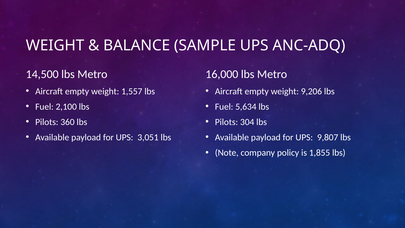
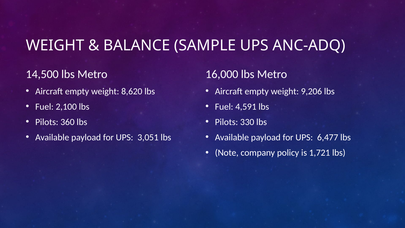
1,557: 1,557 -> 8,620 (132, 91)
5,634: 5,634 -> 4,591 (246, 107)
304: 304 -> 330 (247, 122)
9,807: 9,807 -> 6,477 (328, 137)
1,855: 1,855 -> 1,721 (320, 153)
